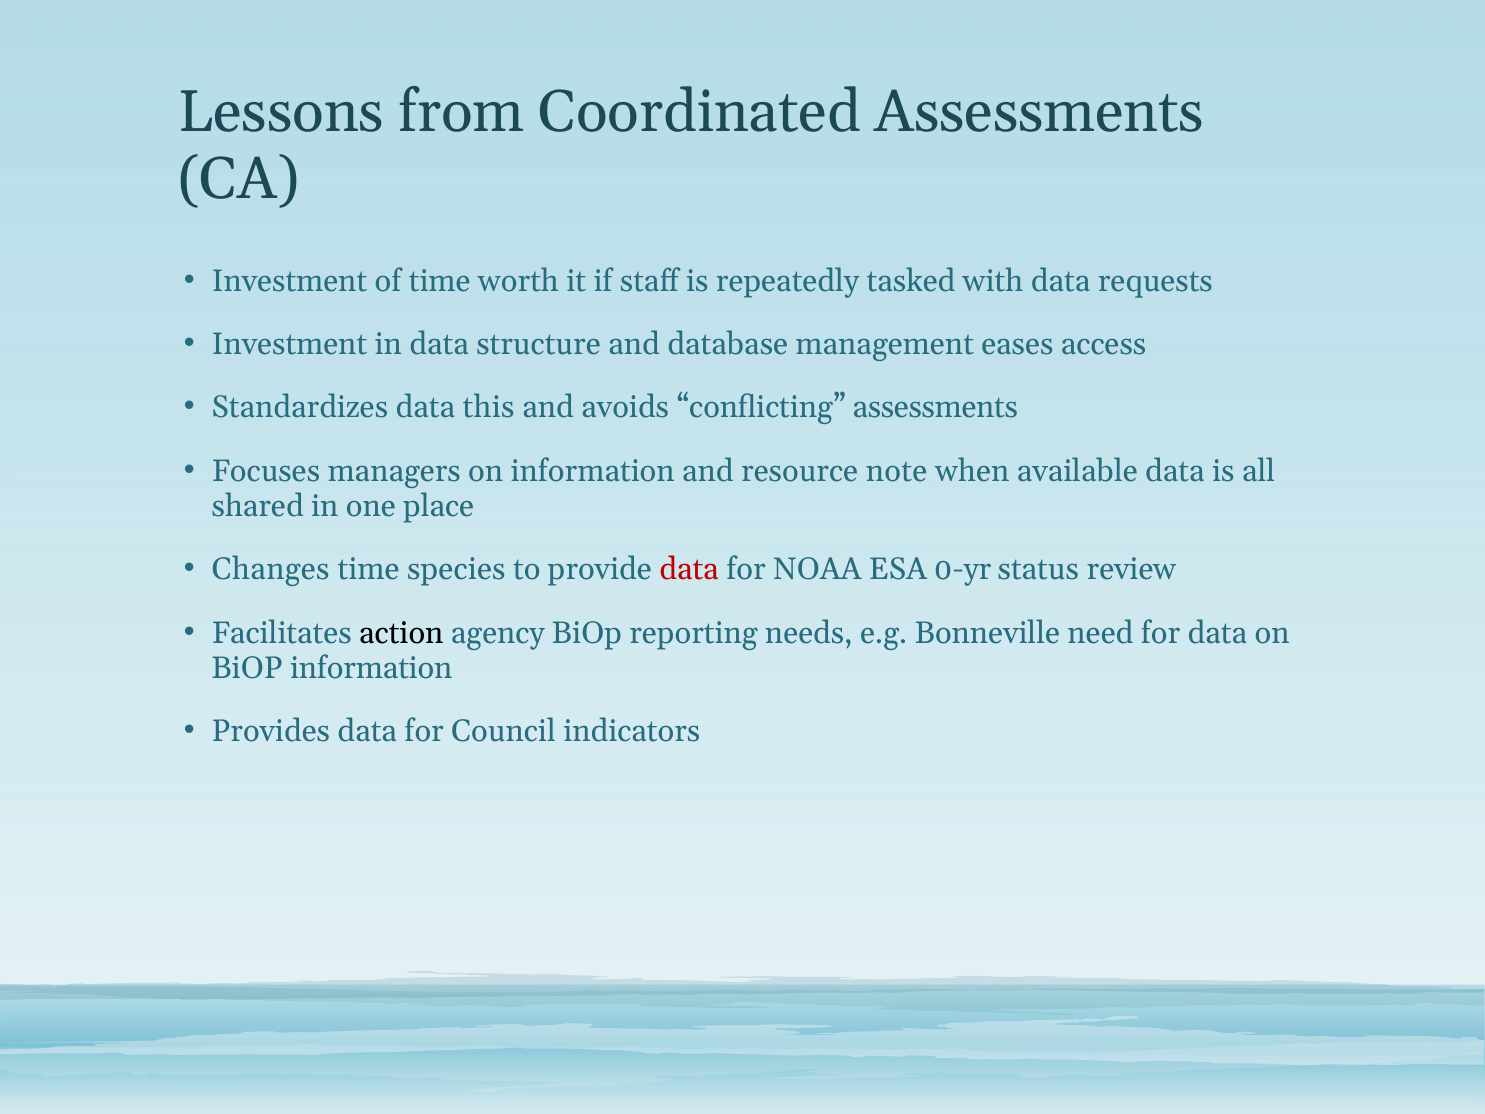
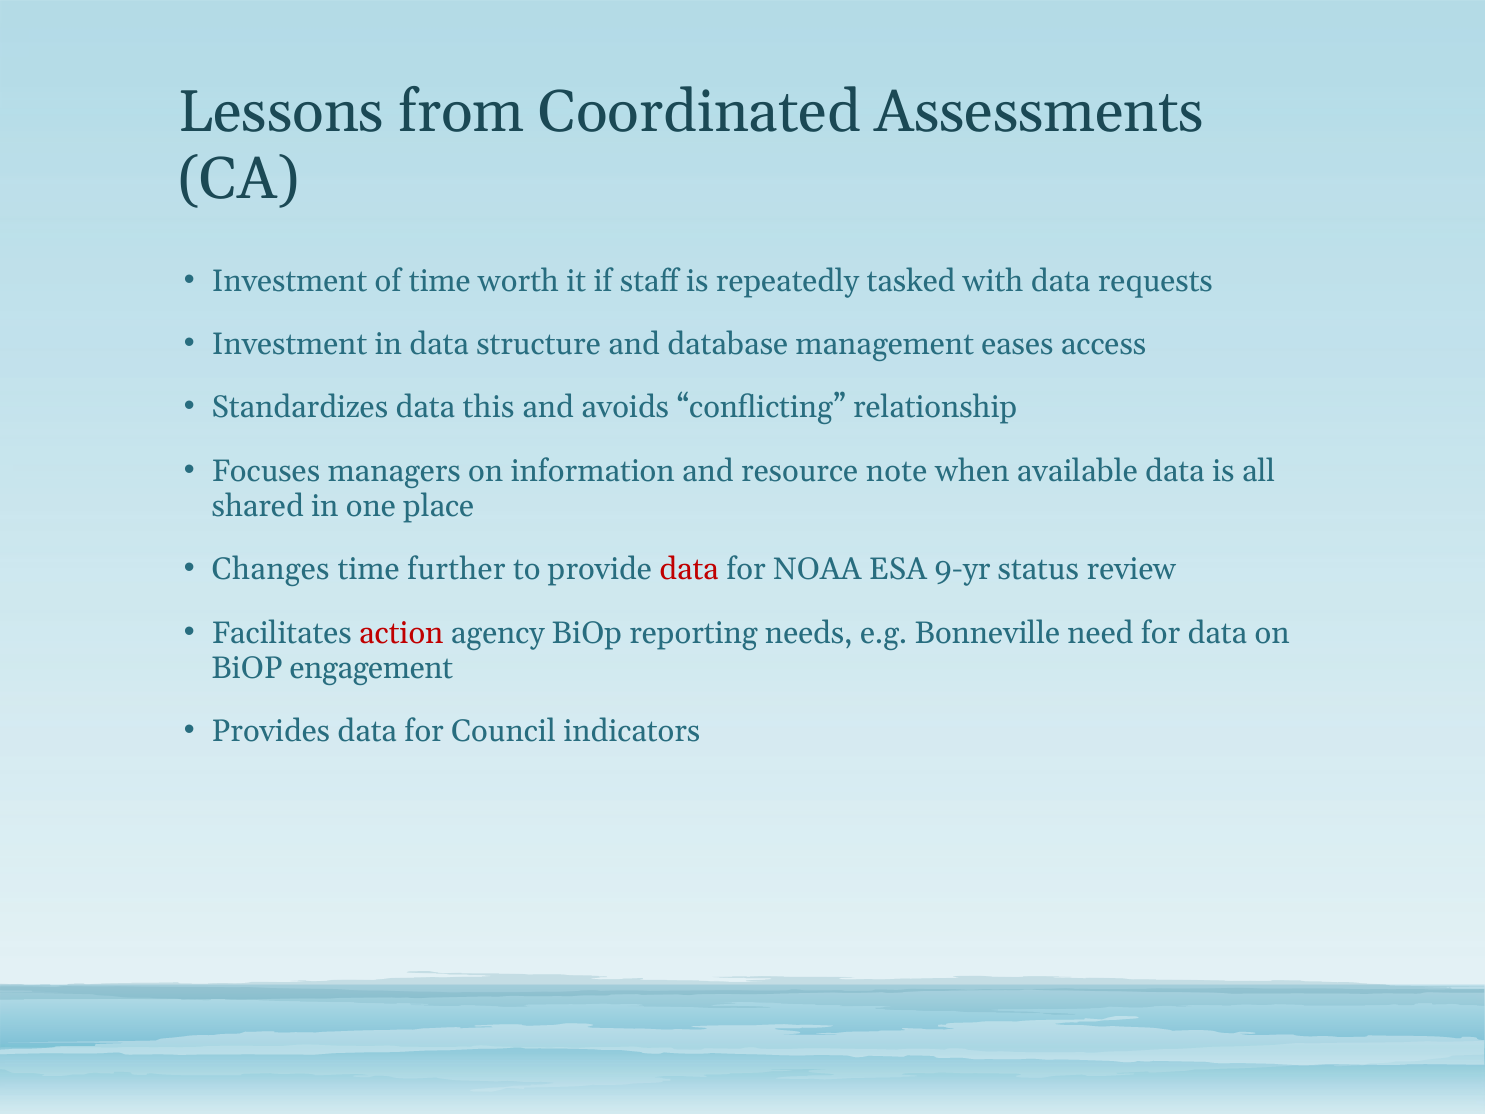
conflicting assessments: assessments -> relationship (935, 408)
species: species -> further (456, 569)
0-yr: 0-yr -> 9-yr (962, 569)
action colour: black -> red (401, 633)
BiOP information: information -> engagement (371, 668)
